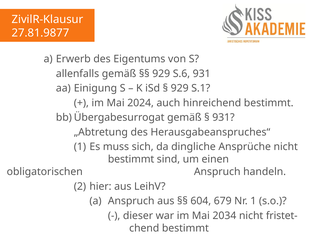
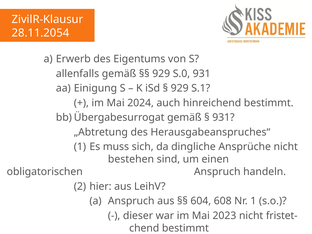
27.81.9877: 27.81.9877 -> 28.11.2054 (40, 33)
S.6: S.6 -> S.0 (181, 74)
bestimmt: bestimmt -> bestehen (131, 159)
679: 679 -> 608 (223, 201)
2034: 2034 -> 2023 (224, 216)
